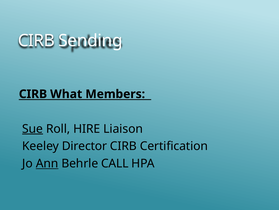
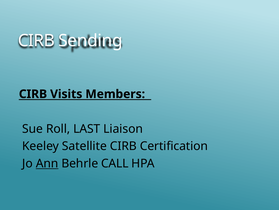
What: What -> Visits (66, 94)
Sue underline: present -> none (33, 128)
HIRE: HIRE -> LAST (87, 128)
Director: Director -> Satellite (84, 146)
